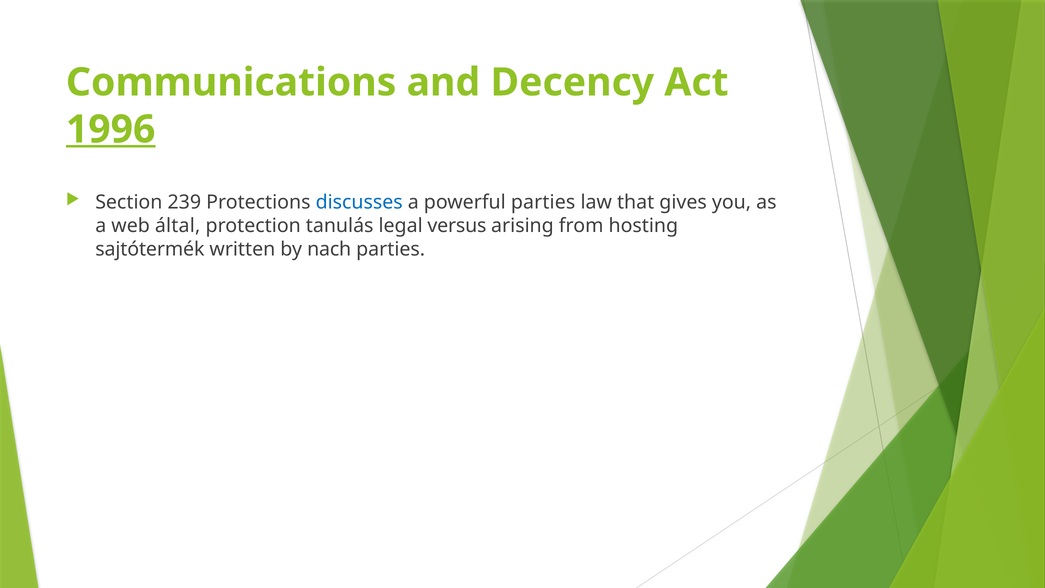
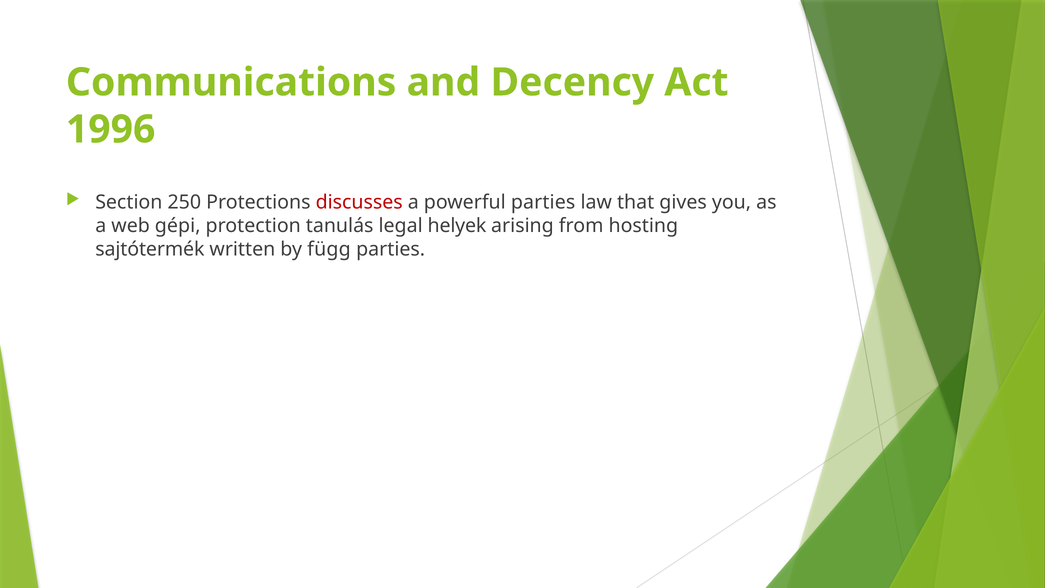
1996 underline: present -> none (111, 129)
239: 239 -> 250 (184, 202)
discusses colour: blue -> red (359, 202)
által: által -> gépi (178, 226)
versus: versus -> helyek (457, 226)
nach: nach -> függ (329, 249)
